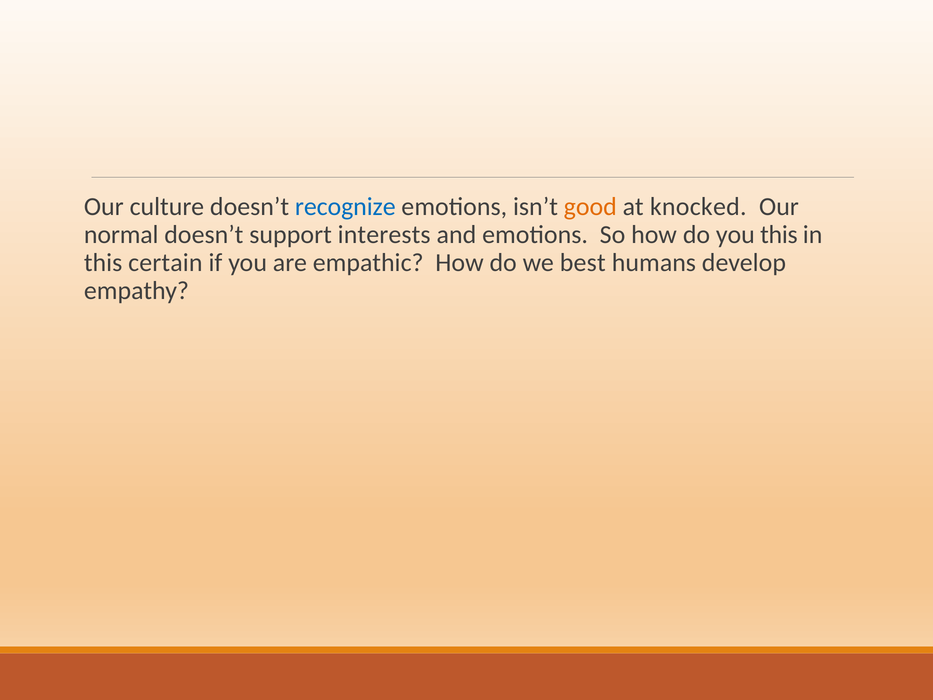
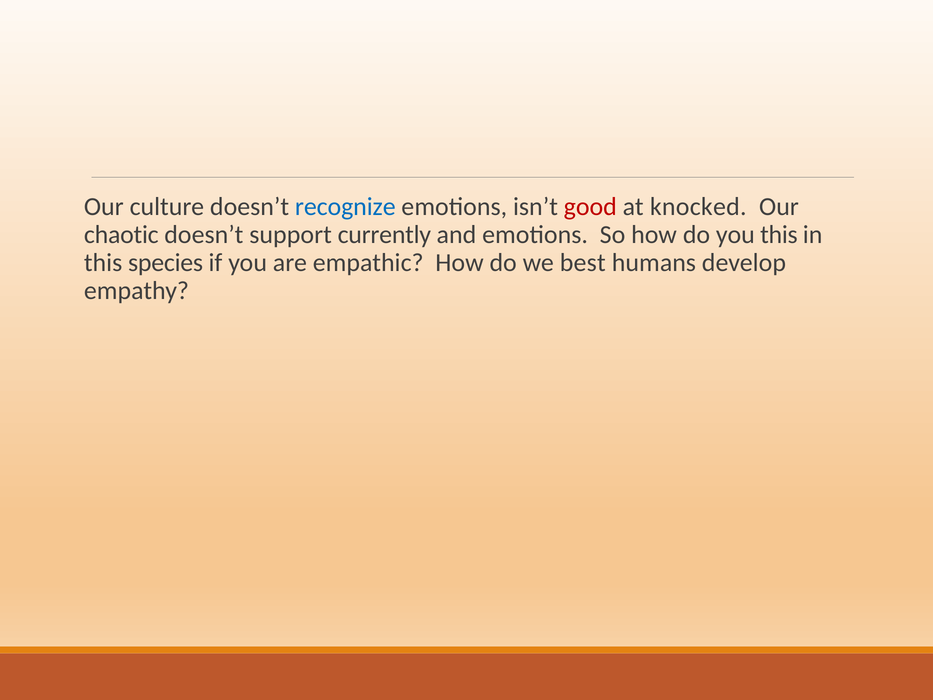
good colour: orange -> red (590, 207)
normal: normal -> chaotic (121, 235)
interests: interests -> currently (384, 235)
certain: certain -> species (166, 263)
